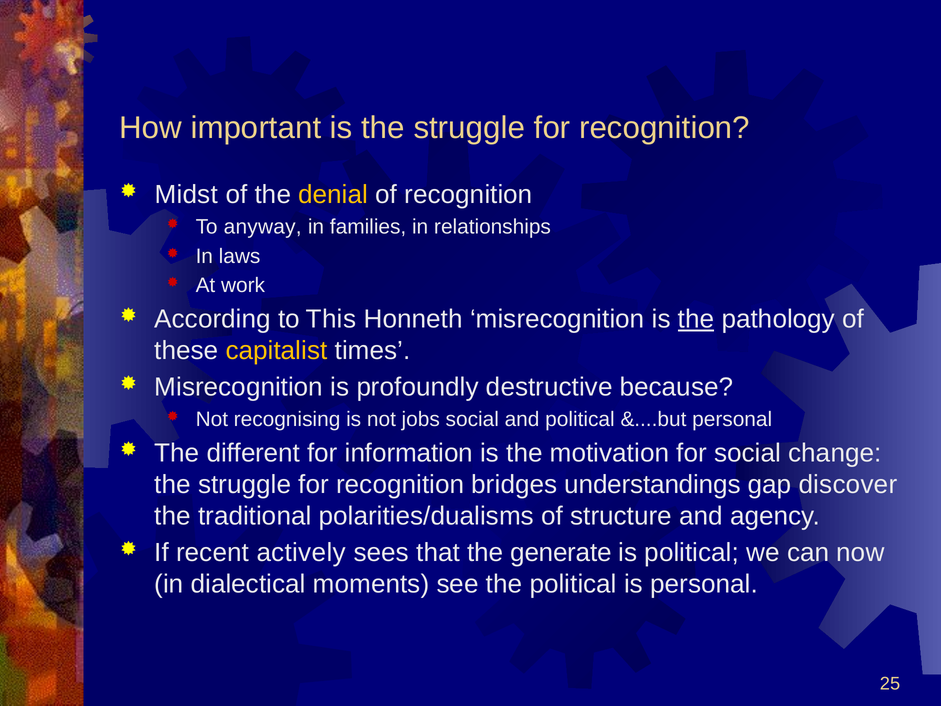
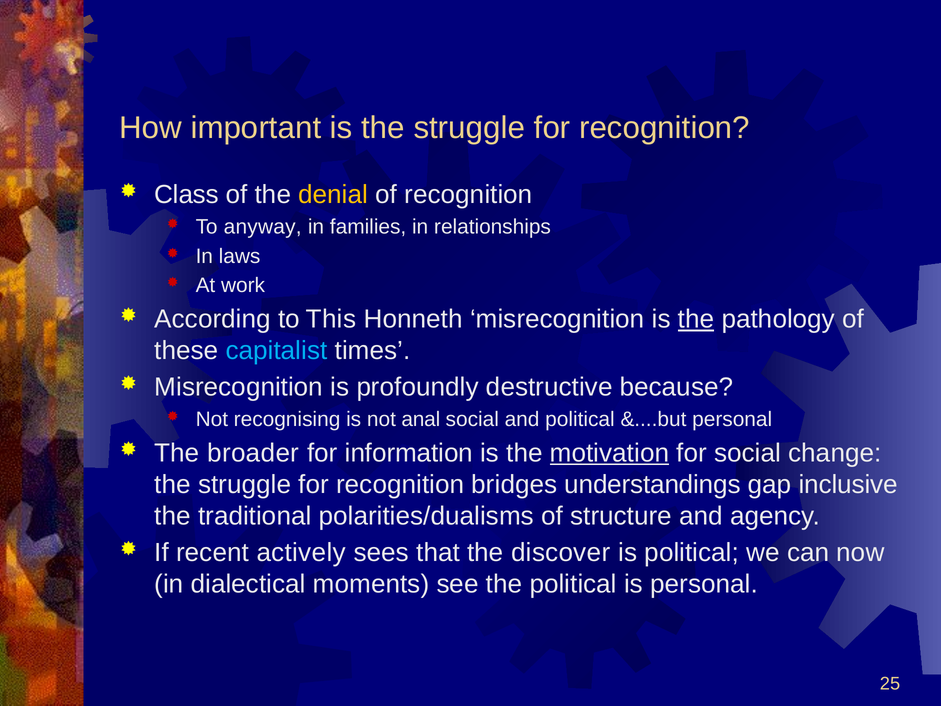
Midst: Midst -> Class (187, 195)
capitalist colour: yellow -> light blue (277, 351)
jobs: jobs -> anal (421, 419)
different: different -> broader (253, 453)
motivation underline: none -> present (609, 453)
discover: discover -> inclusive (848, 484)
generate: generate -> discover (561, 552)
